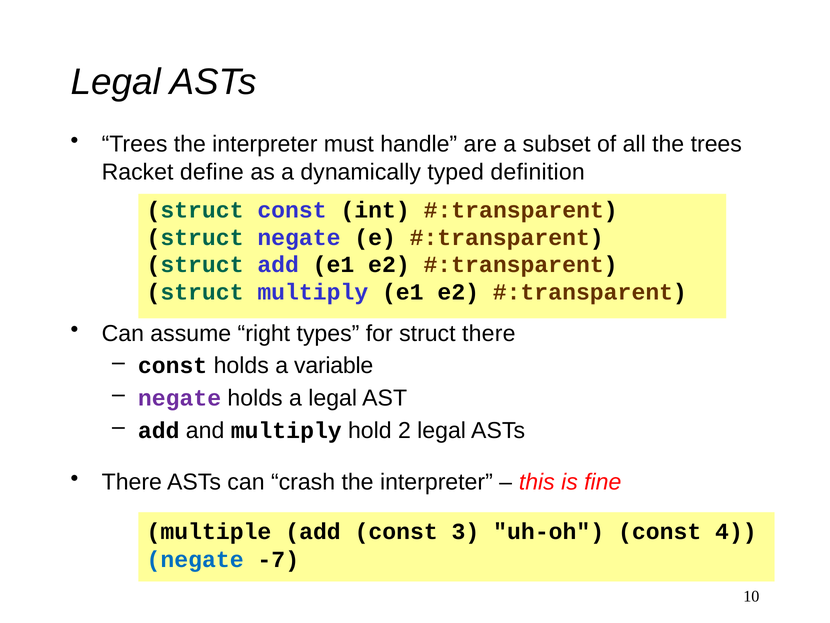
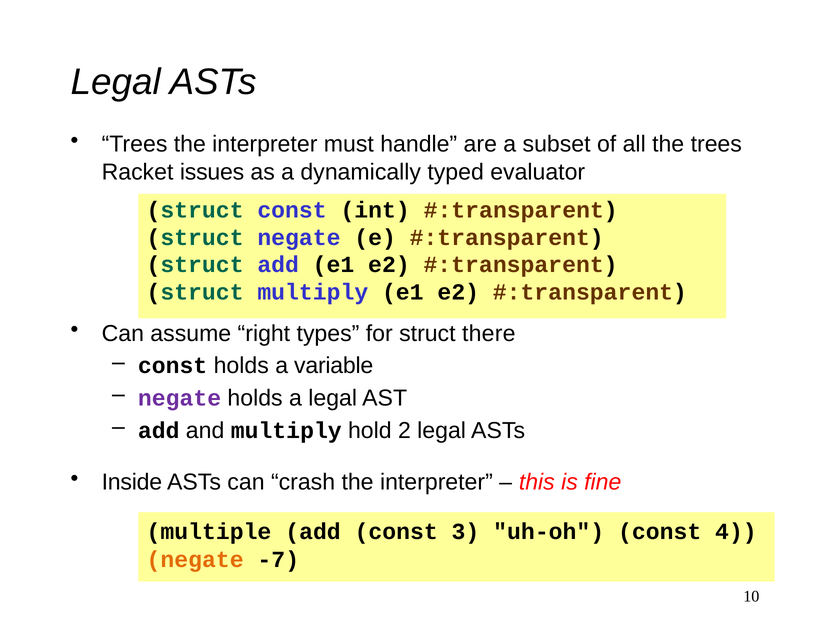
define: define -> issues (212, 172)
definition: definition -> evaluator (538, 172)
There: There -> Inside (132, 482)
negate colour: blue -> orange (195, 559)
